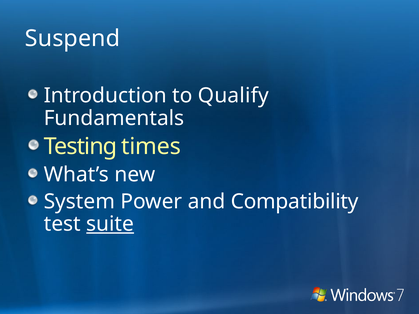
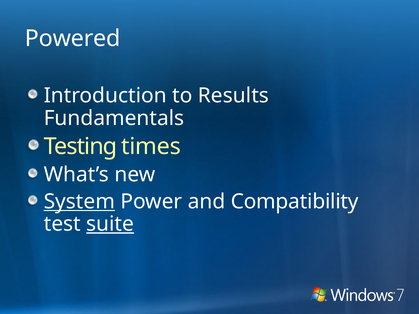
Suspend: Suspend -> Powered (73, 39)
Qualify: Qualify -> Results (233, 96)
System underline: none -> present (79, 202)
